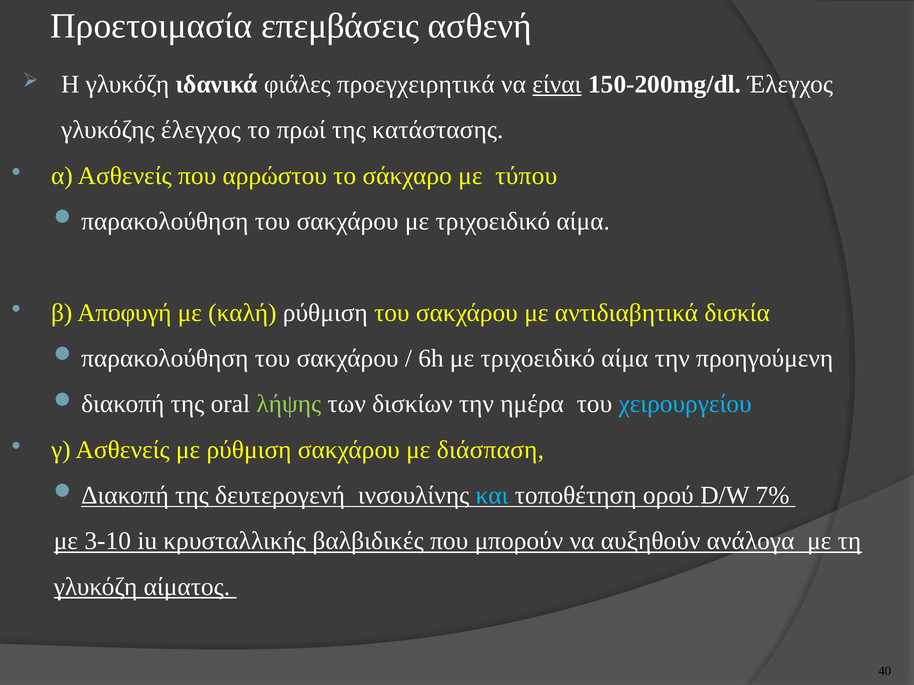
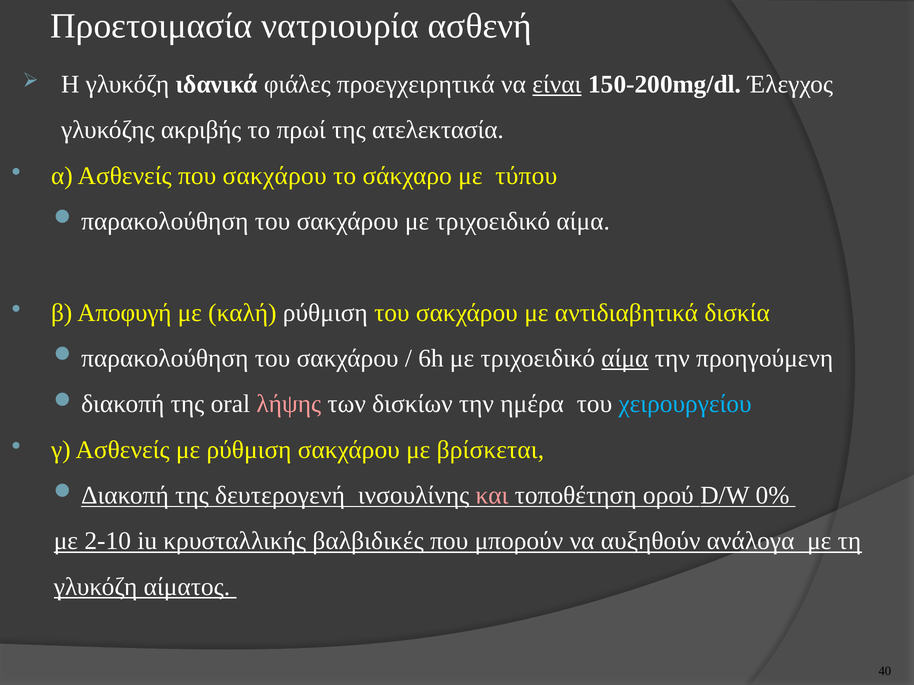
επεμβάσεις: επεμβάσεις -> νατριουρία (340, 26)
γλυκόζης έλεγχος: έλεγχος -> ακριβής (201, 130)
κατάστασης: κατάστασης -> ατελεκτασία (438, 130)
που αρρώστου: αρρώστου -> σακχάρου (275, 176)
αίμα underline: none -> present (625, 359)
λήψης colour: light green -> pink (289, 404)
διάσπαση: διάσπαση -> βρίσκεται (490, 450)
και colour: light blue -> pink (492, 496)
7%: 7% -> 0% (773, 496)
3-10: 3-10 -> 2-10 (108, 541)
